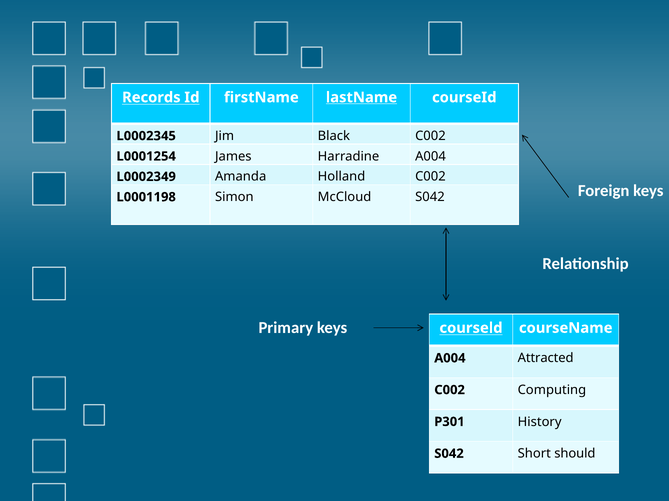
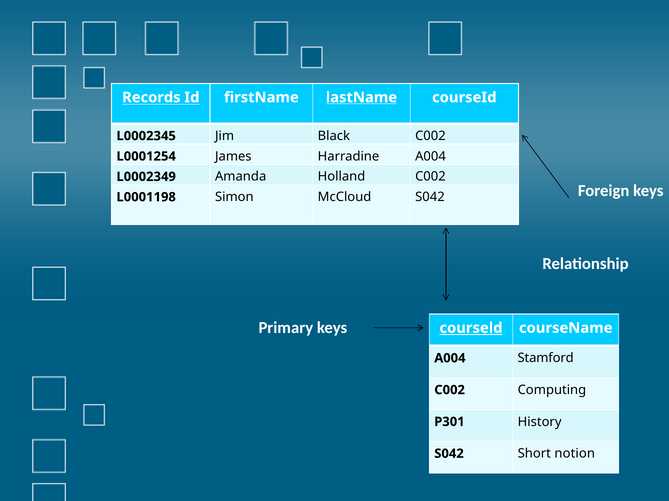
courseld underline: none -> present (471, 328)
Attracted: Attracted -> Stamford (546, 359)
should: should -> notion (575, 454)
